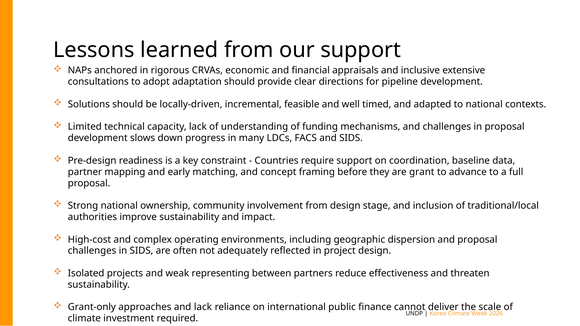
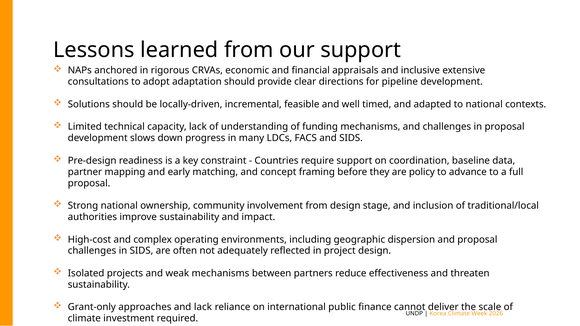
grant: grant -> policy (422, 172)
weak representing: representing -> mechanisms (221, 274)
